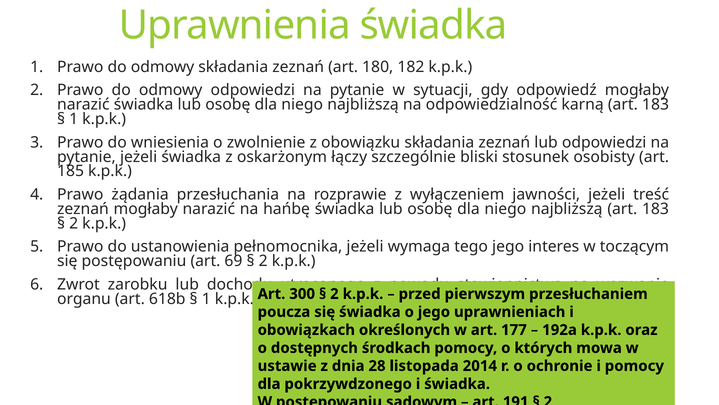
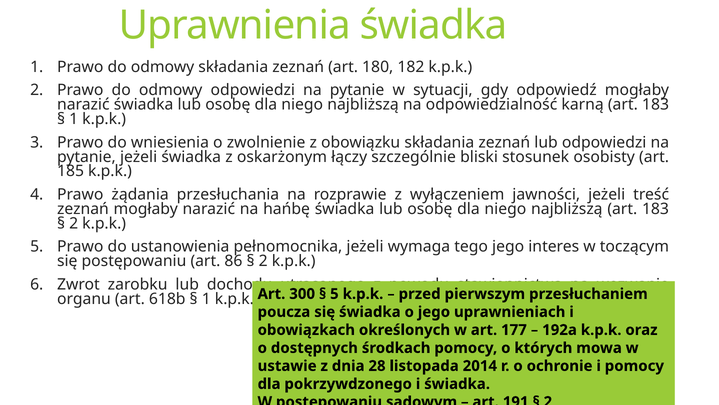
69: 69 -> 86 (233, 261)
2: 2 -> 5 (334, 294)
